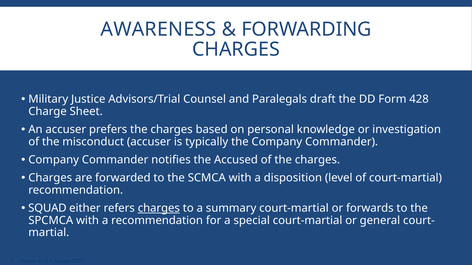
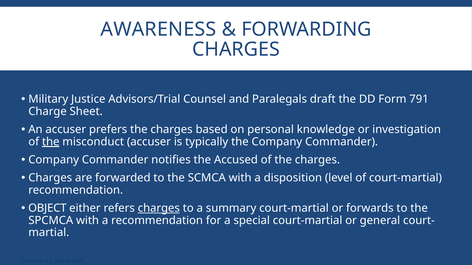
428: 428 -> 791 (419, 99)
the underline: none -> present (51, 142)
SQUAD: SQUAD -> OBJECT (47, 209)
